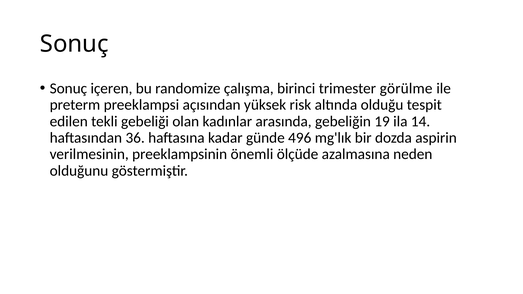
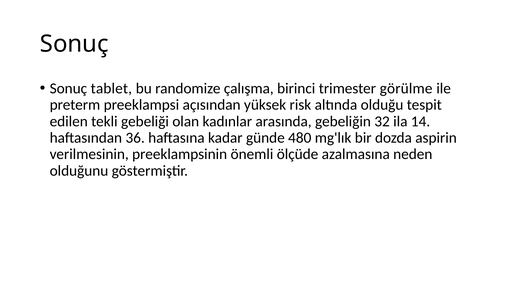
içeren: içeren -> tablet (111, 88)
19: 19 -> 32 (382, 121)
496: 496 -> 480 (300, 138)
